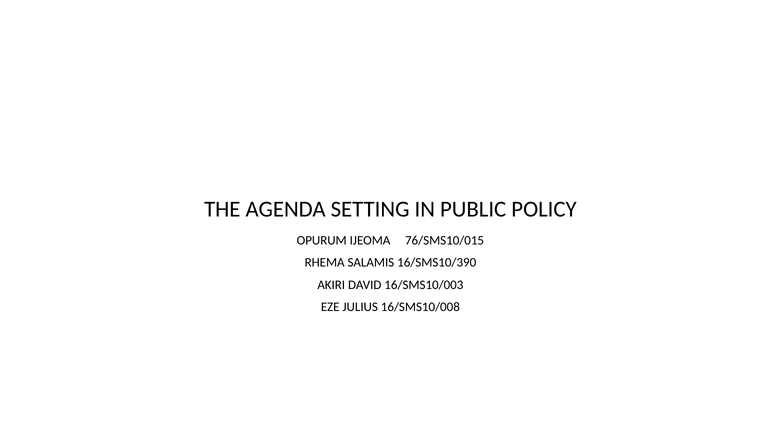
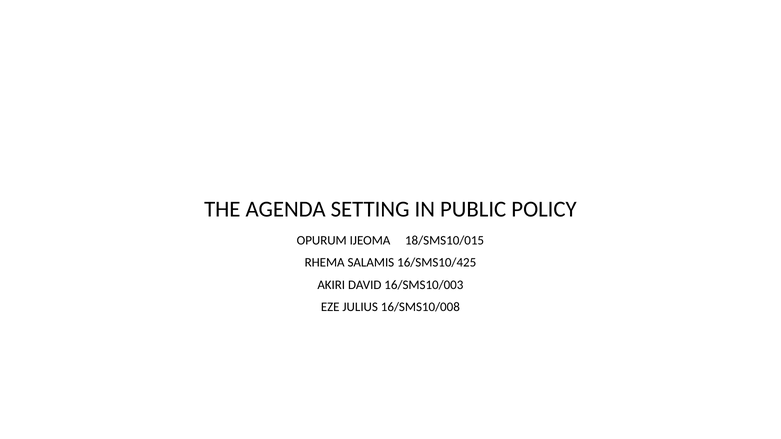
76/SMS10/015: 76/SMS10/015 -> 18/SMS10/015 (445, 241)
16/SMS10/390: 16/SMS10/390 -> 16/SMS10/425 (437, 263)
